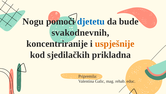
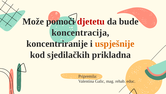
Nogu: Nogu -> Može (33, 21)
djetetu colour: blue -> red (91, 21)
svakodnevnih: svakodnevnih -> koncentracija (80, 32)
